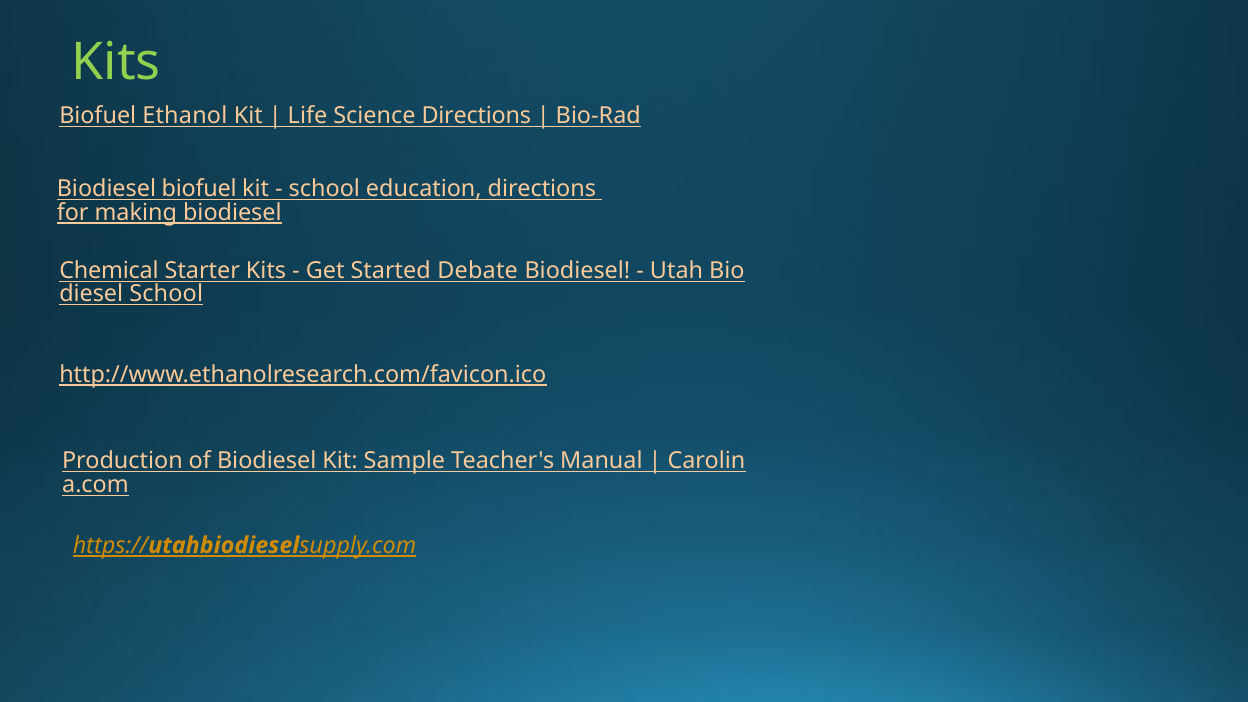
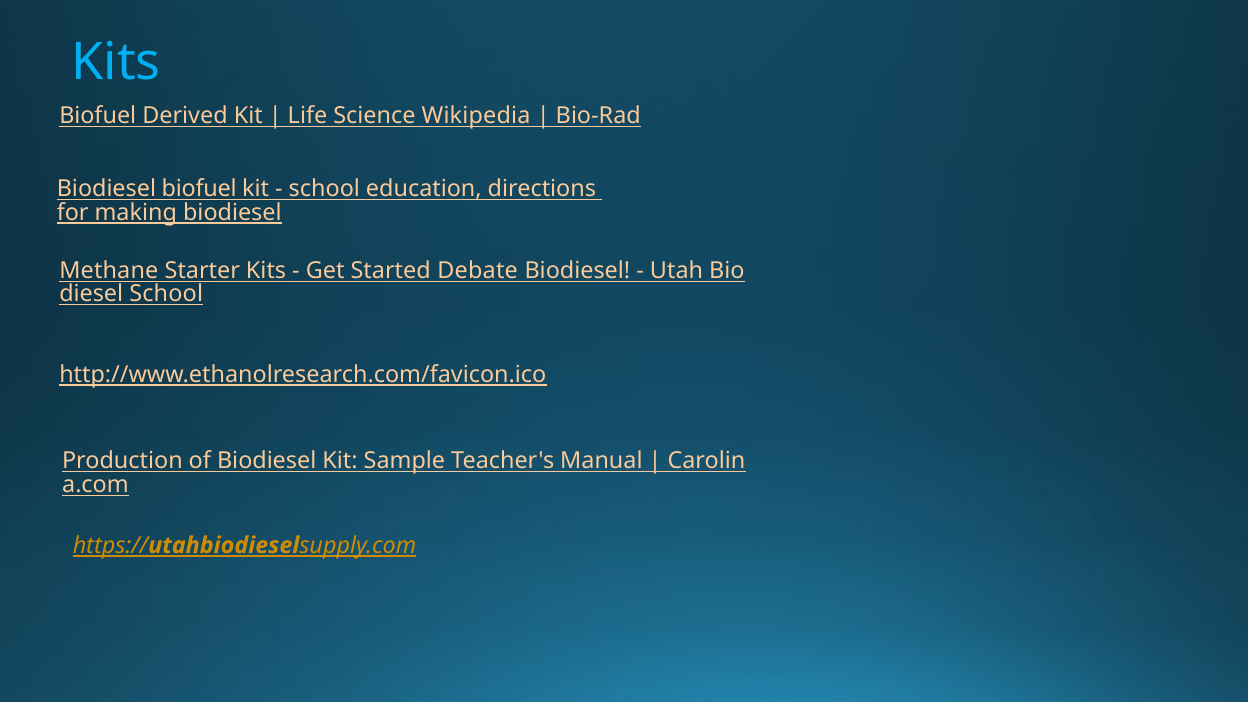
Kits colour: light green -> light blue (116, 62)
Ethanol: Ethanol -> Derived (185, 116)
Science Directions: Directions -> Wikipedia (476, 116)
Chemical: Chemical -> Methane (109, 271)
